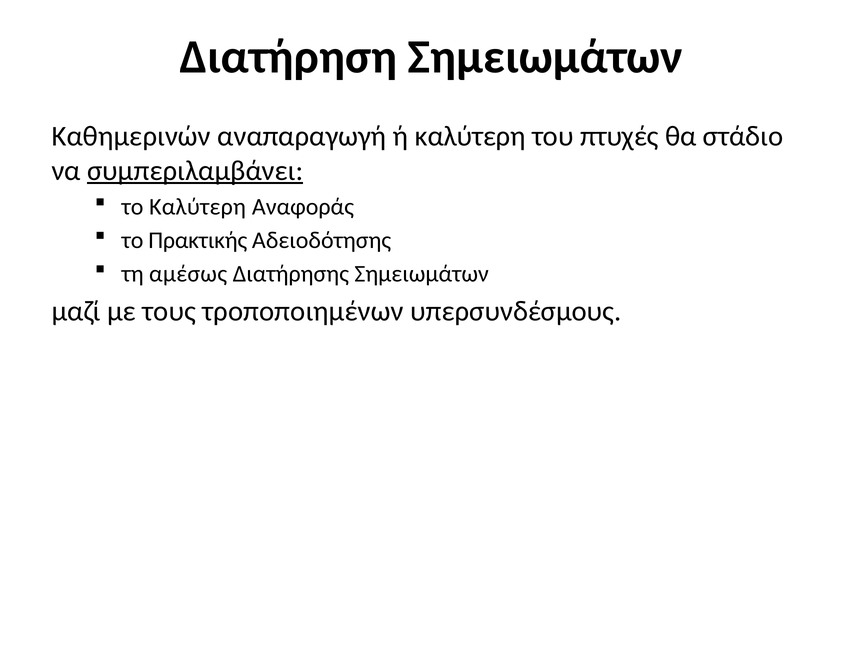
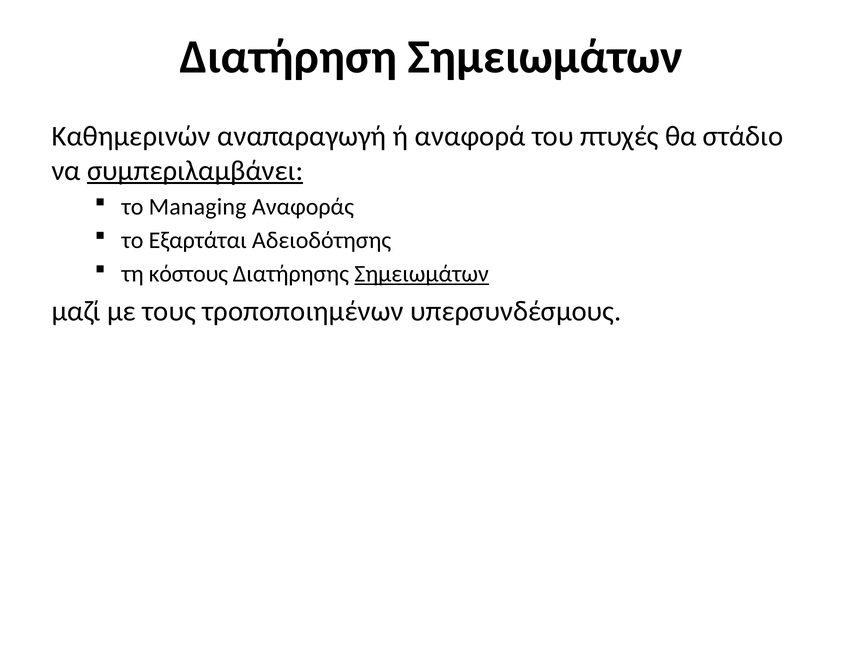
ή καλύτερη: καλύτερη -> αναφορά (470, 136)
το Καλύτερη: Καλύτερη -> Managing (198, 207)
Πρακτικής: Πρακτικής -> Εξαρτάται (198, 240)
αμέσως: αμέσως -> κόστους (188, 274)
Σημειωμάτων underline: none -> present (422, 274)
